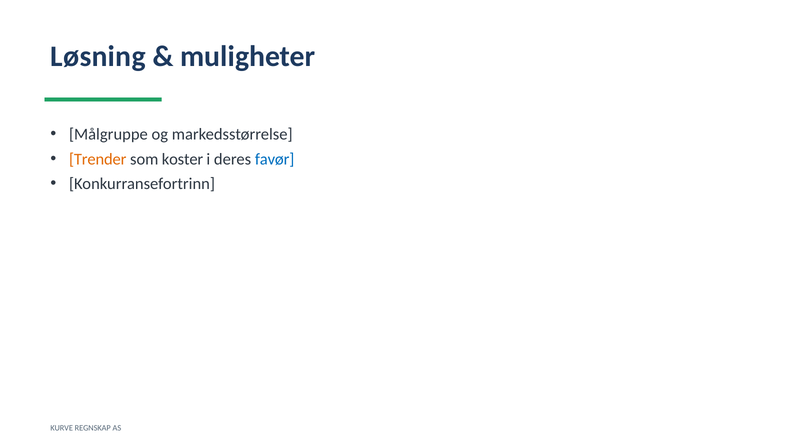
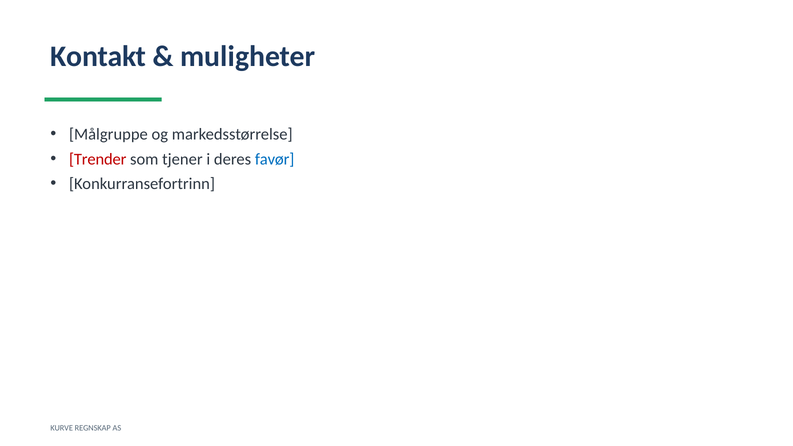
Løsning: Løsning -> Kontakt (98, 57)
Trender colour: orange -> red (98, 159)
koster: koster -> tjener (182, 159)
